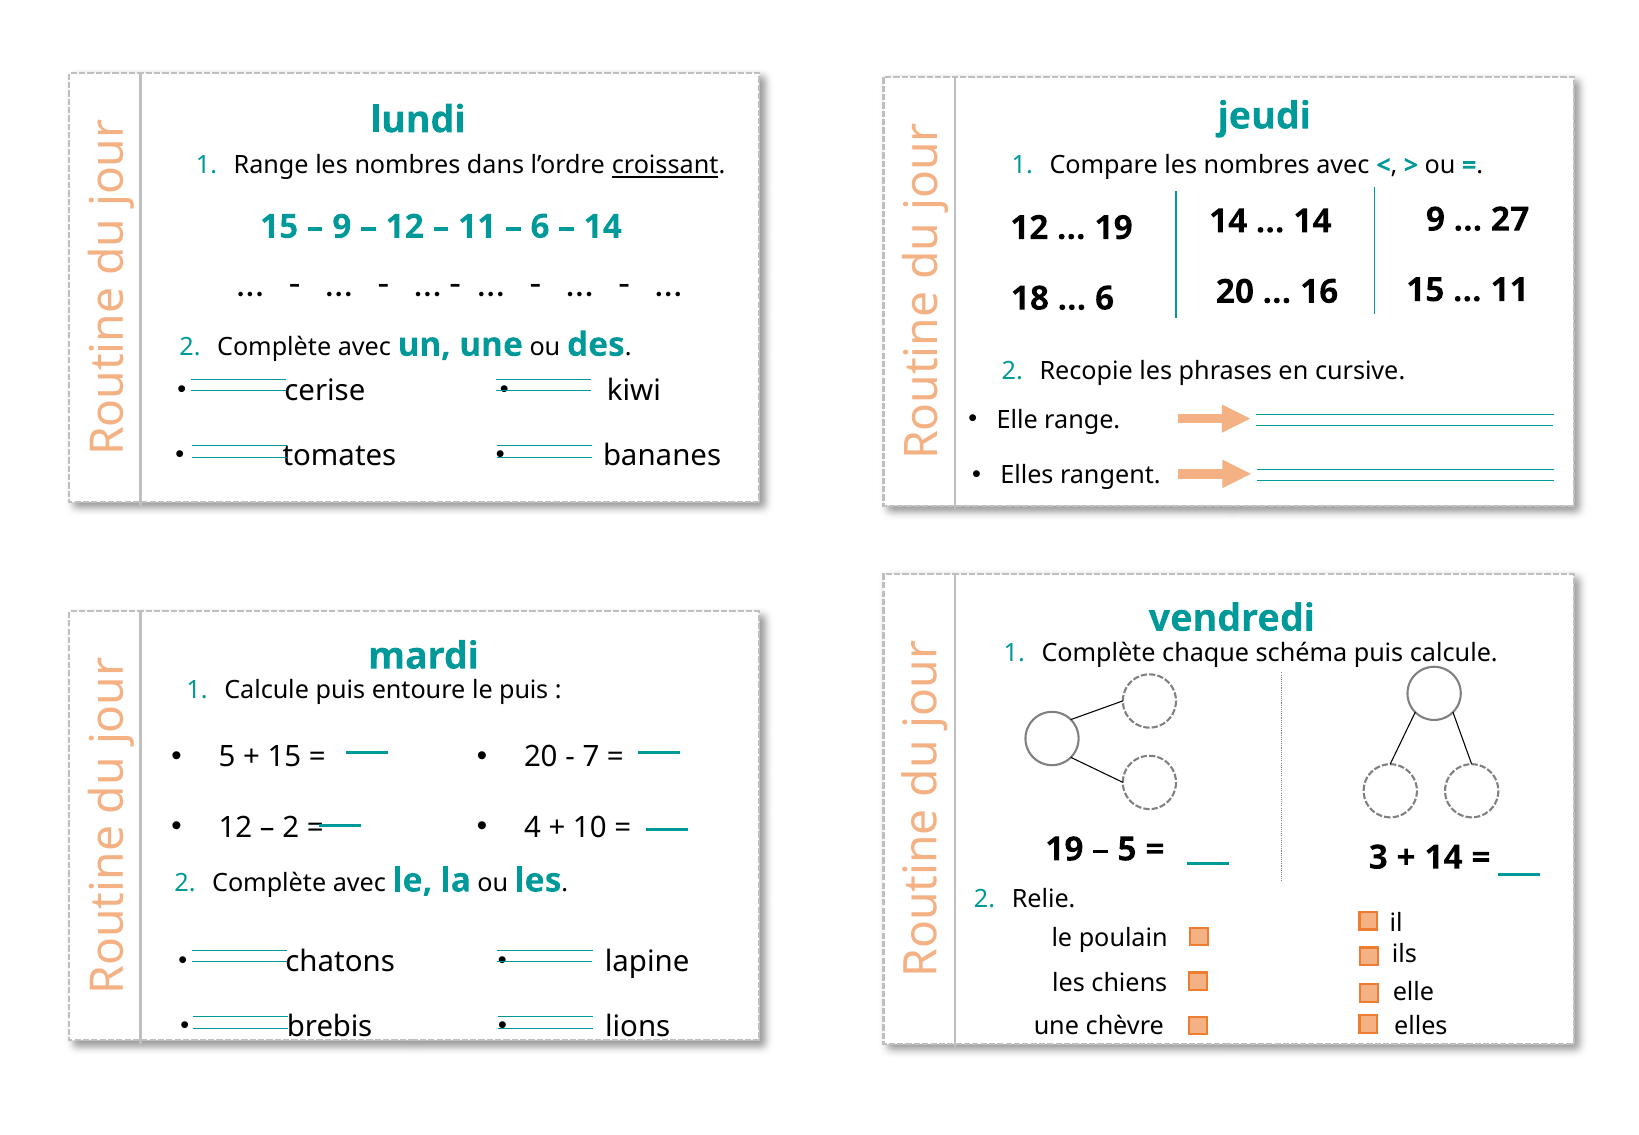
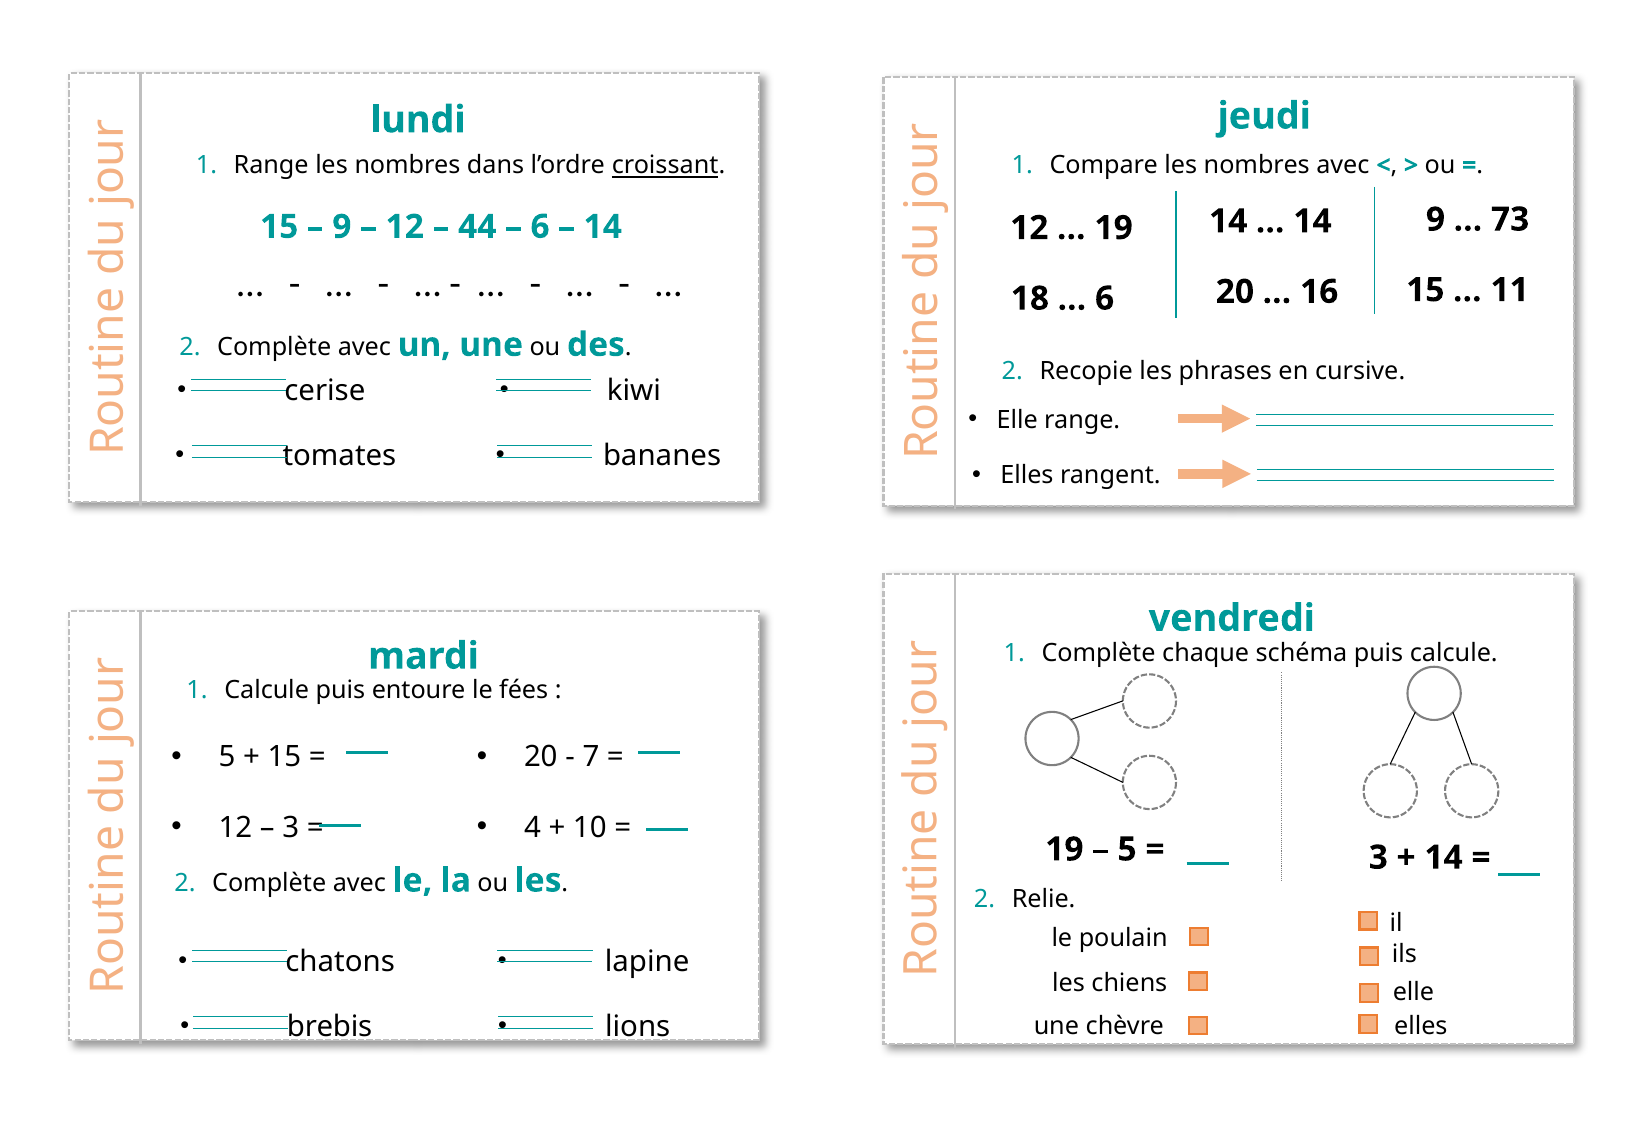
11: 11 -> 44 (477, 227)
27: 27 -> 73 (1510, 219)
le puis: puis -> fées (524, 690)
2: 2 -> 3 (291, 827)
